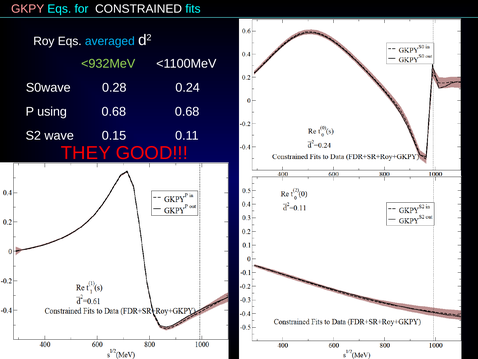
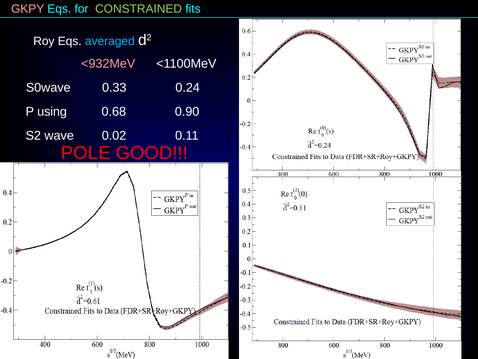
CONSTRAINED colour: white -> light green (139, 9)
<932MeV colour: light green -> pink (108, 64)
0.28: 0.28 -> 0.33 (114, 88)
0.68 0.68: 0.68 -> 0.90 (187, 111)
0.15: 0.15 -> 0.02 (114, 135)
THEY: THEY -> POLE (86, 153)
